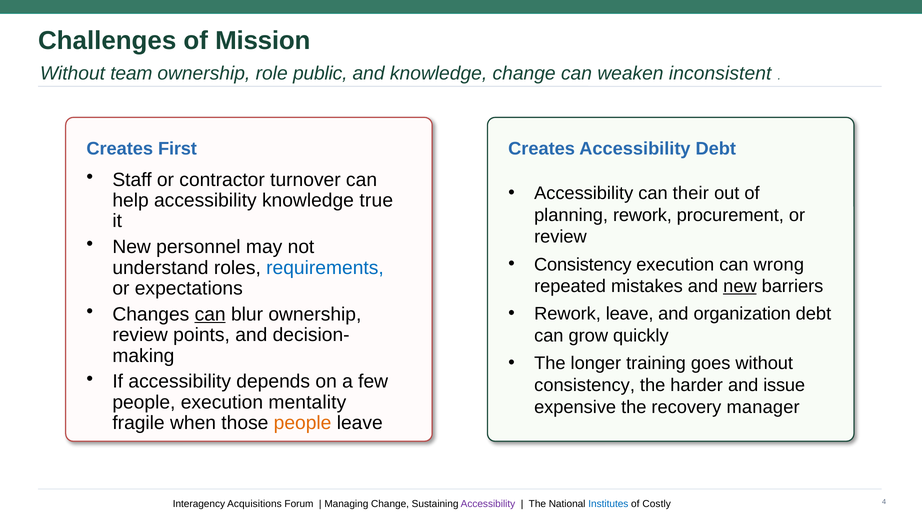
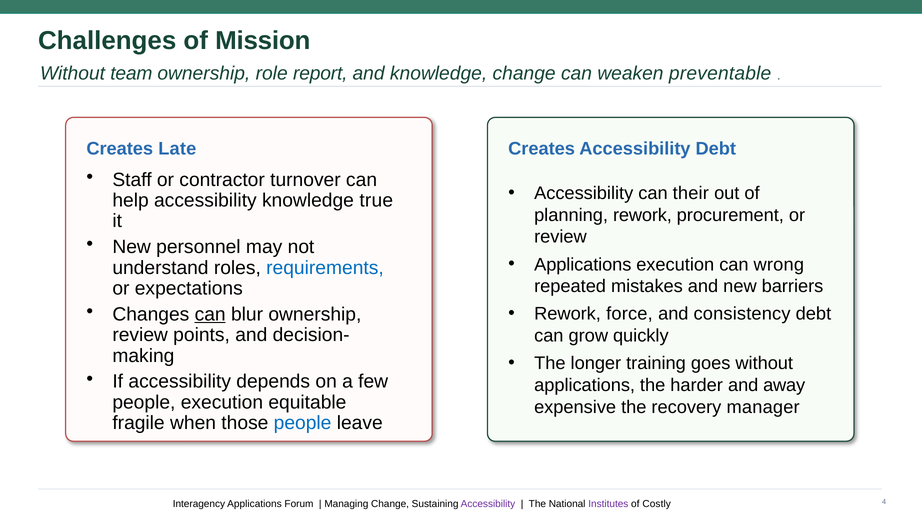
public: public -> report (320, 74)
inconsistent: inconsistent -> preventable (720, 74)
First: First -> Late (177, 149)
Consistency: Consistency -> Applications (583, 265)
new underline: present -> none (740, 287)
Rework leave: leave -> force (629, 314)
organization: organization -> consistency (742, 314)
consistency: consistency -> applications (585, 386)
issue: issue -> away (784, 386)
mentality: mentality -> equitable (307, 403)
people colour: orange -> blue (303, 424)
Interagency Acquisitions: Acquisitions -> Applications (254, 505)
Institutes colour: blue -> purple (608, 505)
